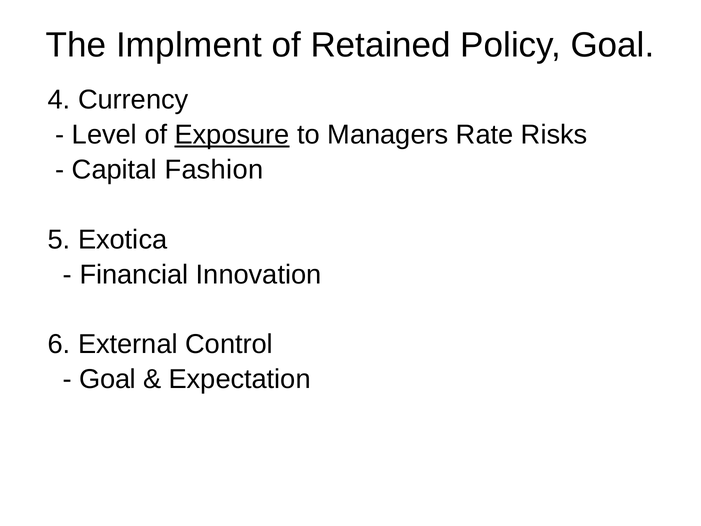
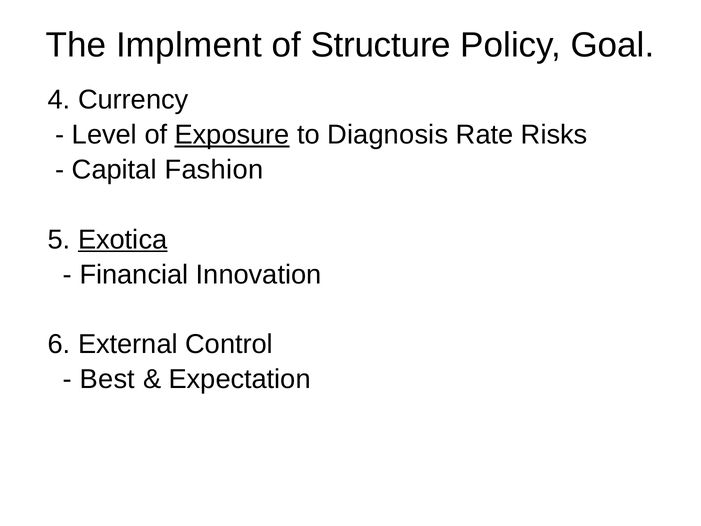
Retained: Retained -> Structure (381, 45)
Managers: Managers -> Diagnosis (388, 135)
Exotica underline: none -> present (123, 239)
Goal: Goal -> Best (107, 379)
